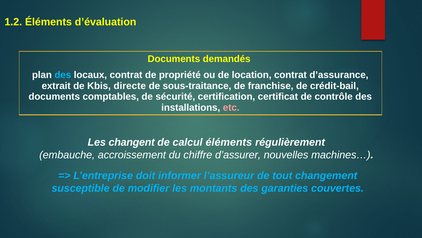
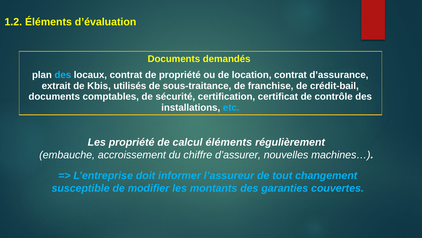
directe: directe -> utilisés (130, 86)
etc colour: pink -> light blue (231, 107)
Les changent: changent -> propriété (132, 142)
